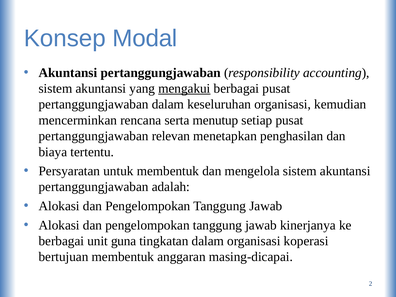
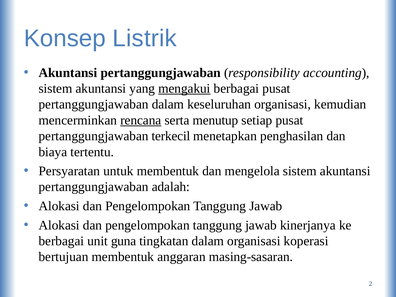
Modal: Modal -> Listrik (145, 38)
rencana underline: none -> present (141, 120)
relevan: relevan -> terkecil (171, 136)
masing-dicapai: masing-dicapai -> masing-sasaran (251, 257)
